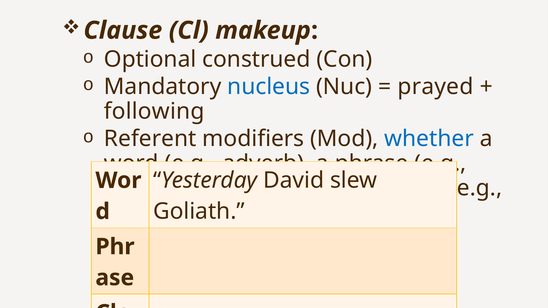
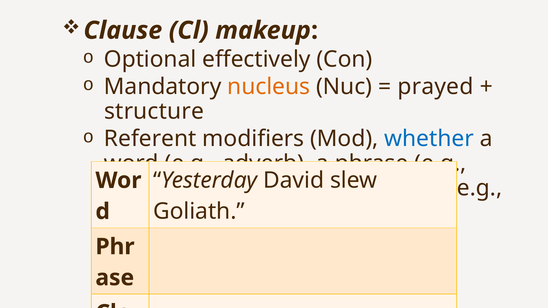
construed: construed -> effectively (256, 59)
nucleus colour: blue -> orange (269, 87)
following: following -> structure (154, 111)
